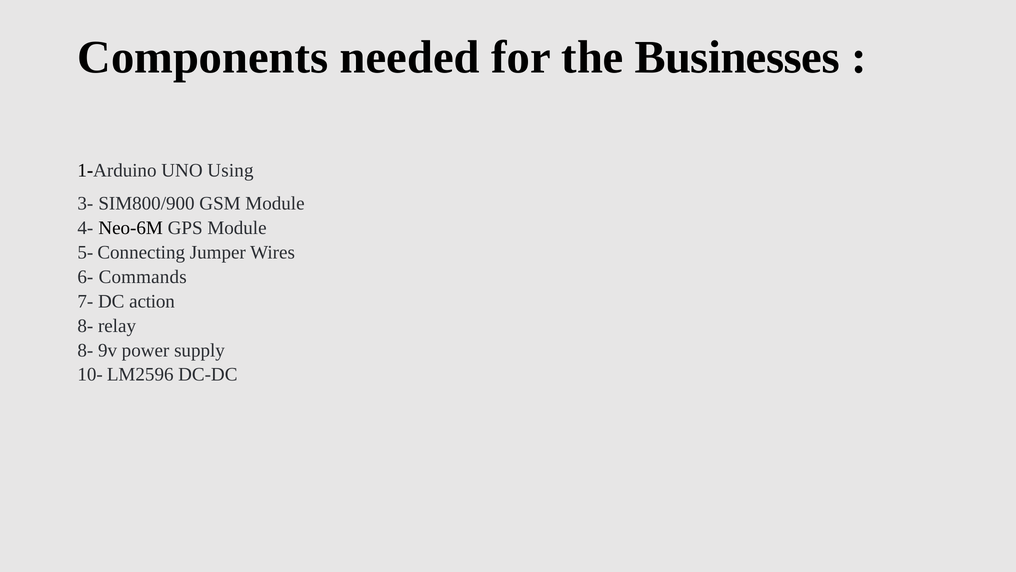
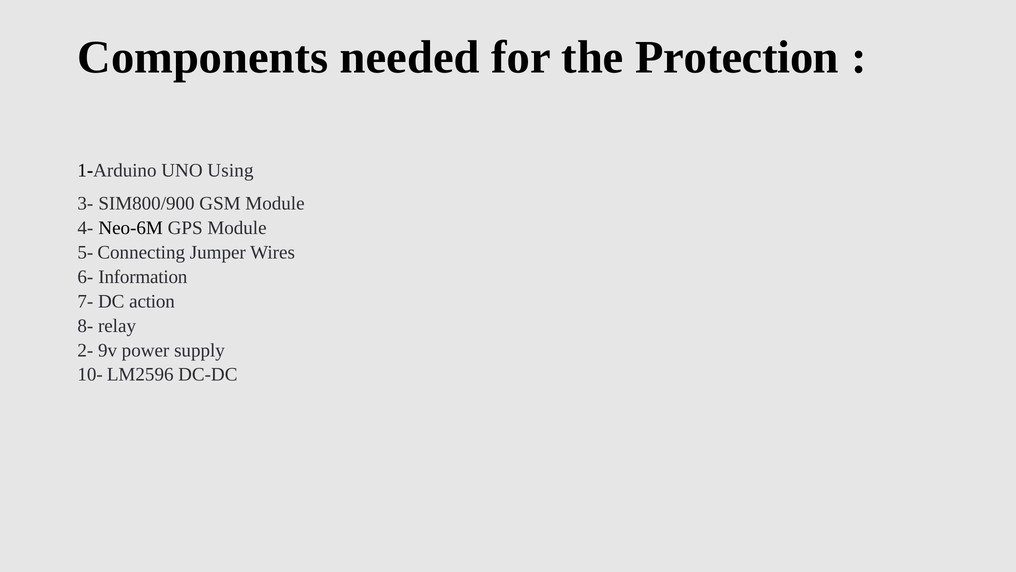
Businesses: Businesses -> Protection (737, 57)
Commands: Commands -> Information (143, 277)
8-: 8- -> 2- (85, 350)
